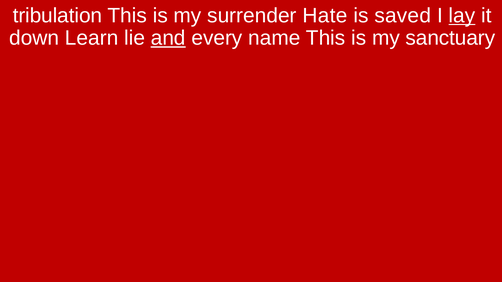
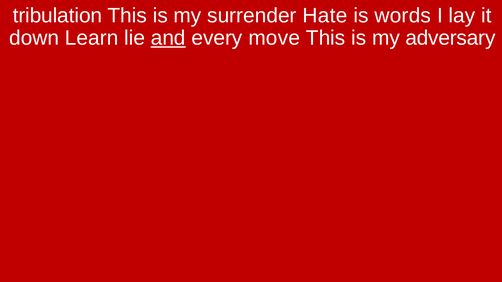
saved: saved -> words (403, 16)
lay underline: present -> none (462, 16)
name: name -> move (274, 38)
sanctuary: sanctuary -> adversary (450, 38)
